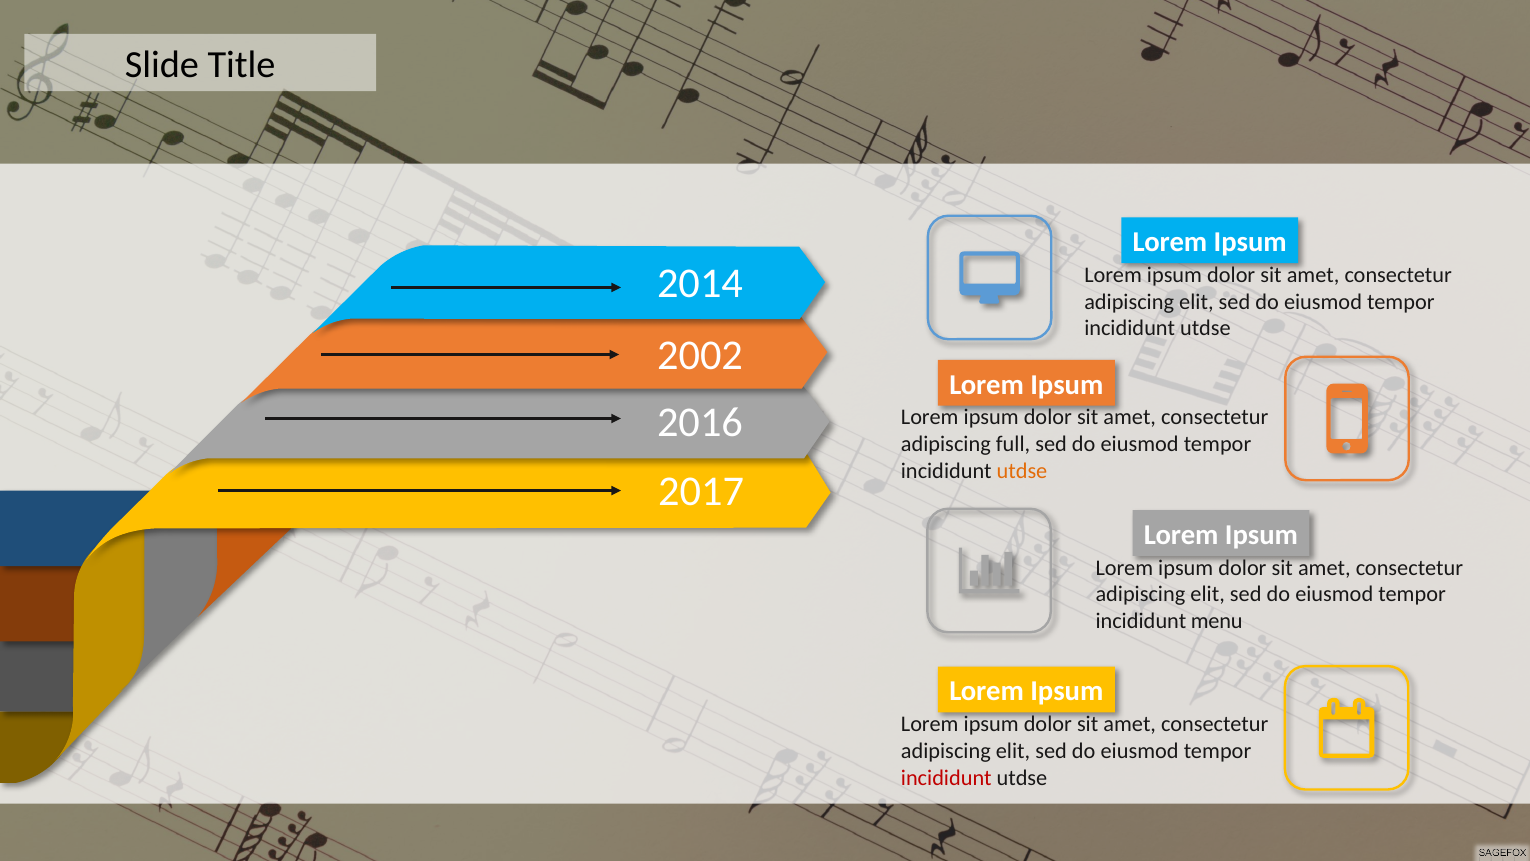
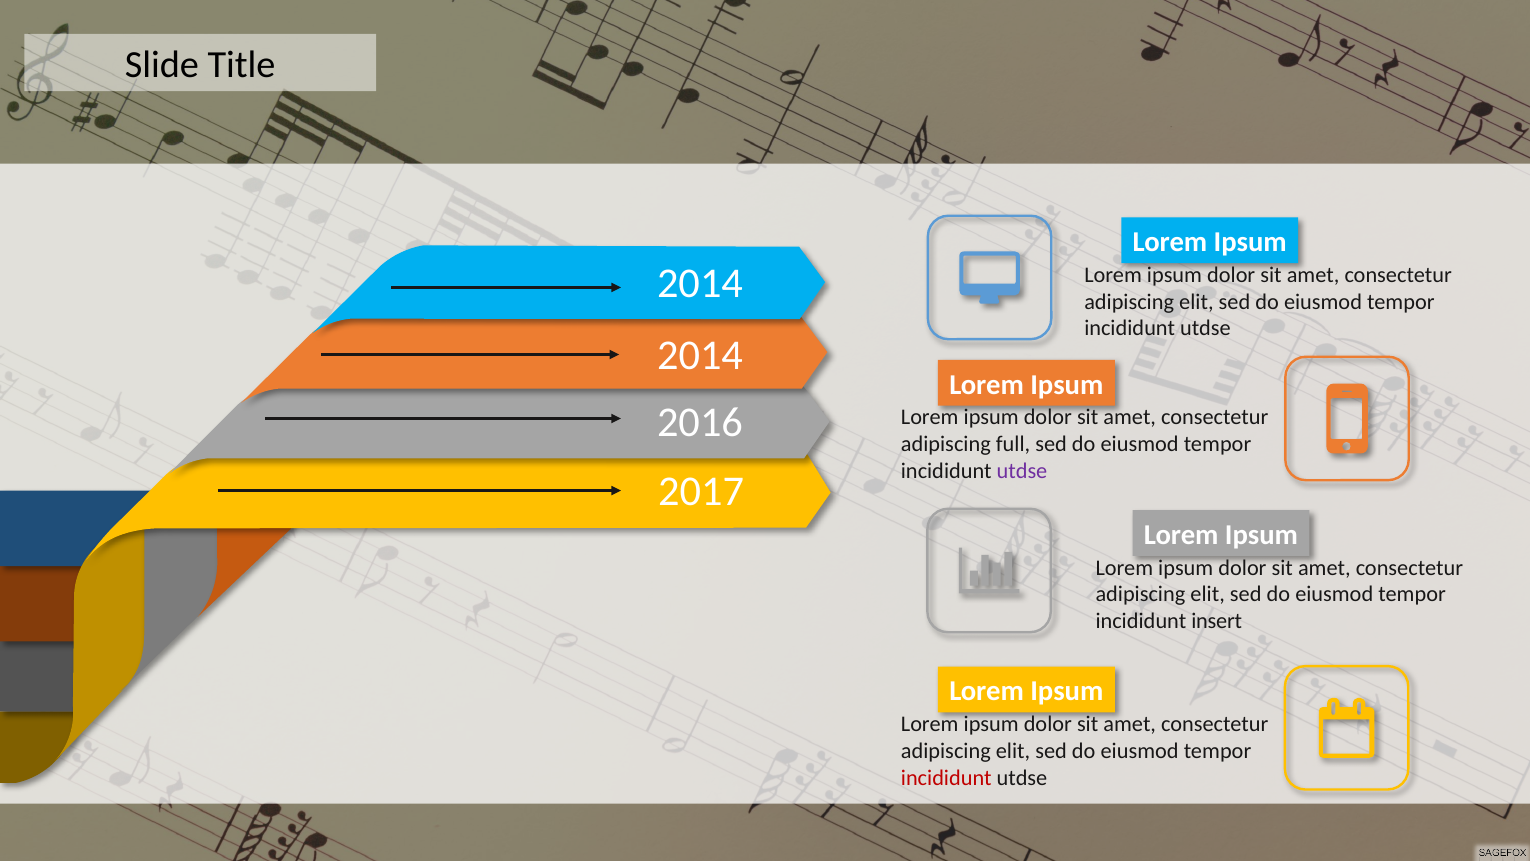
2002: 2002 -> 2014 (700, 356)
utdse colour: orange -> purple (1022, 471)
menu: menu -> insert (1217, 621)
